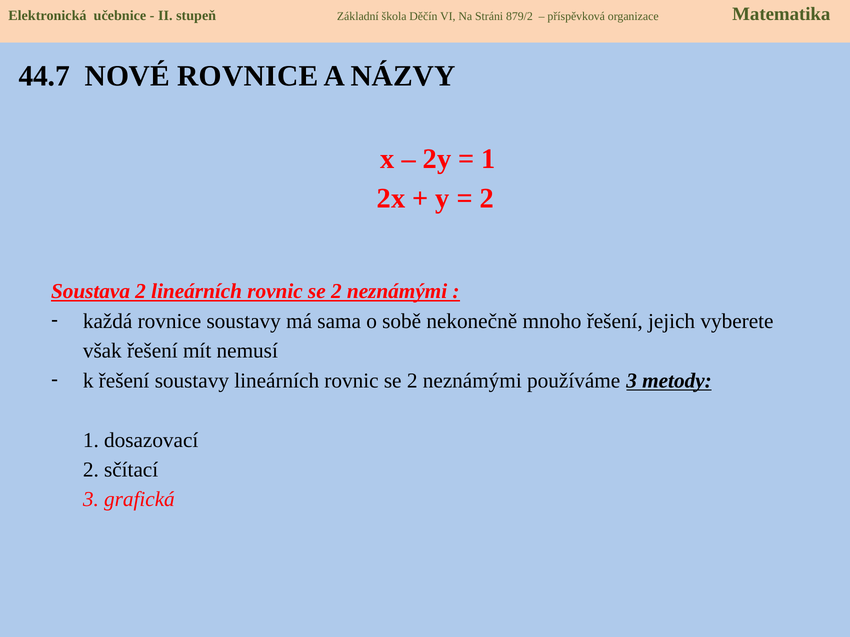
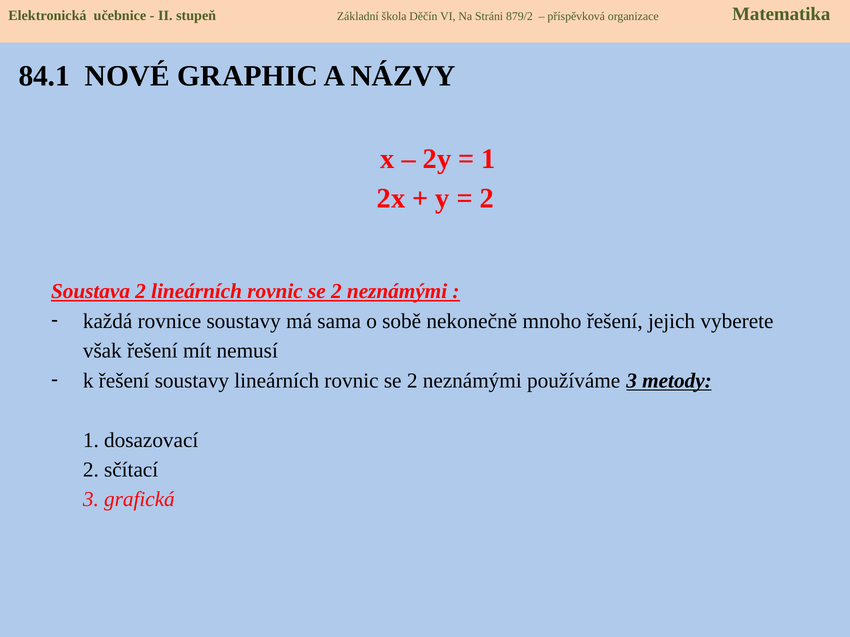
44.7: 44.7 -> 84.1 (44, 76)
NOVÉ ROVNICE: ROVNICE -> GRAPHIC (248, 76)
